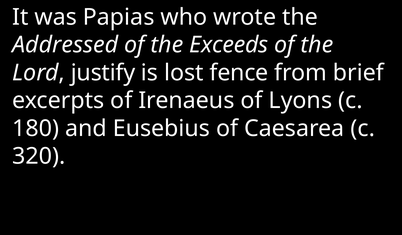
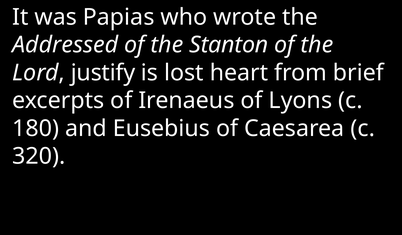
Exceeds: Exceeds -> Stanton (229, 45)
fence: fence -> heart (239, 73)
